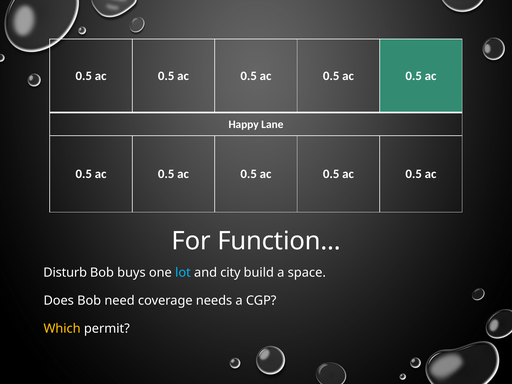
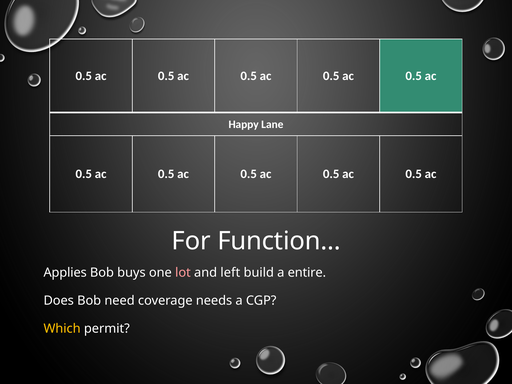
Disturb: Disturb -> Applies (65, 273)
lot colour: light blue -> pink (183, 273)
city: city -> left (230, 273)
space: space -> entire (307, 273)
